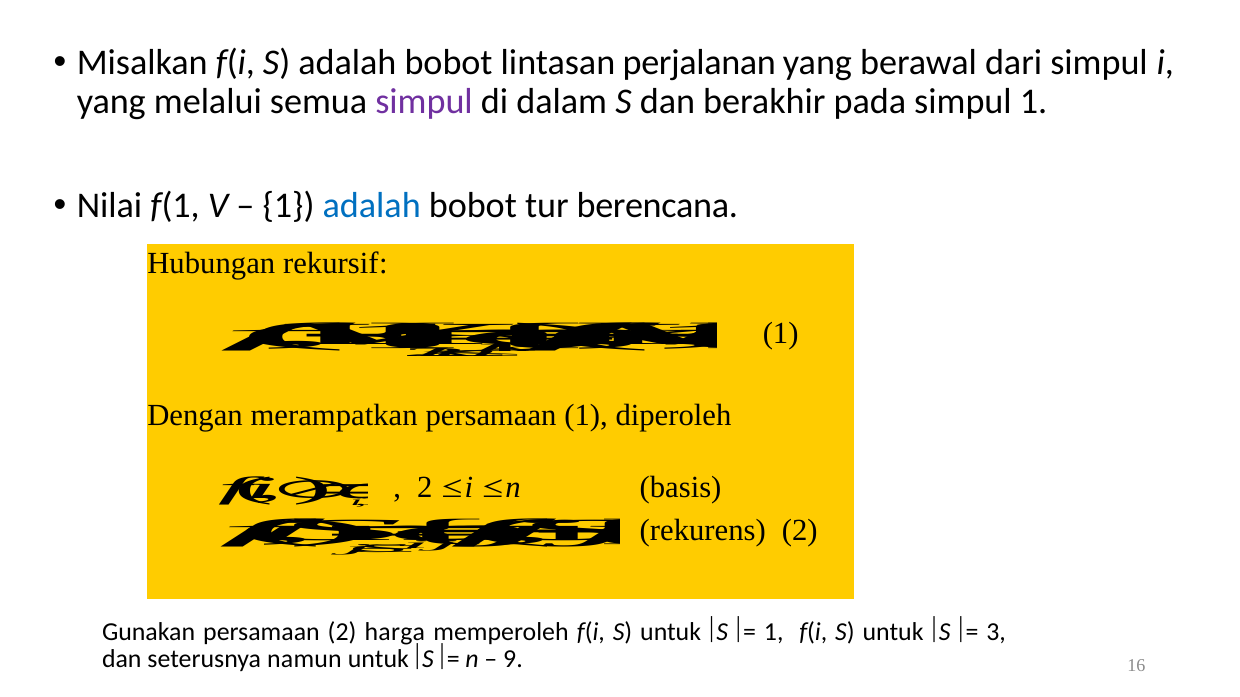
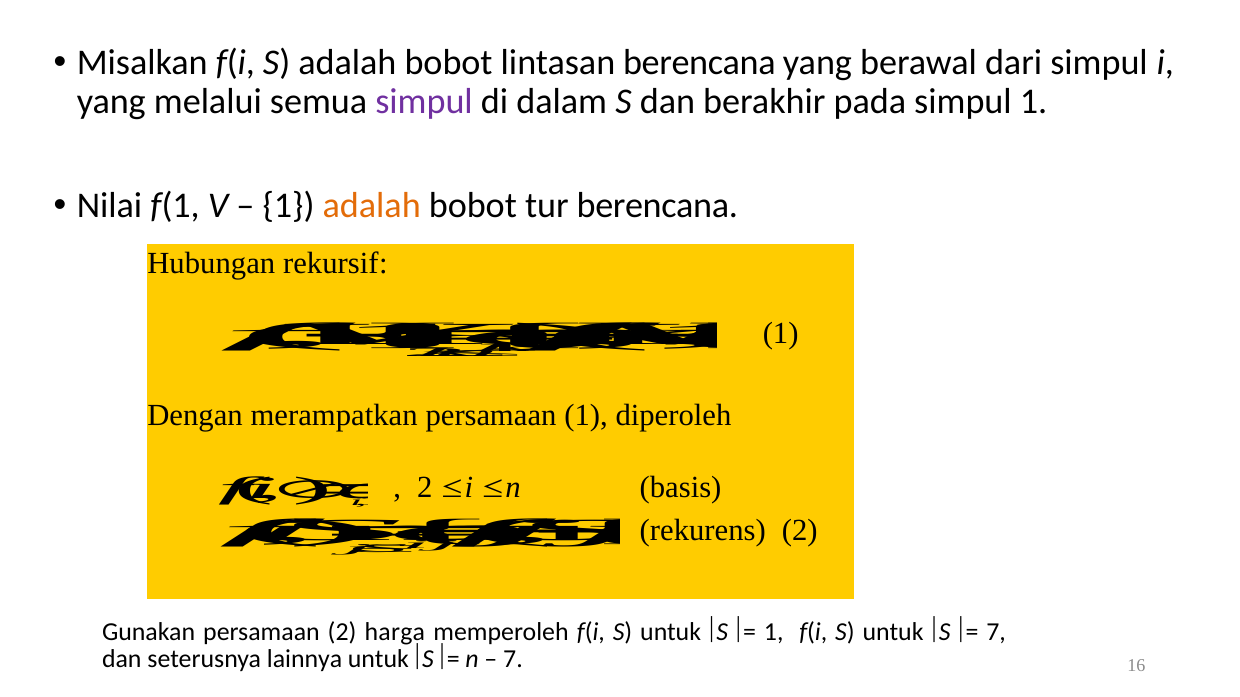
lintasan perjalanan: perjalanan -> berencana (699, 63)
adalah colour: blue -> orange (372, 206)
3: 3 -> 7 (996, 632)
namun: namun -> lainnya (305, 660)
9: 9 -> 7 (513, 660)
